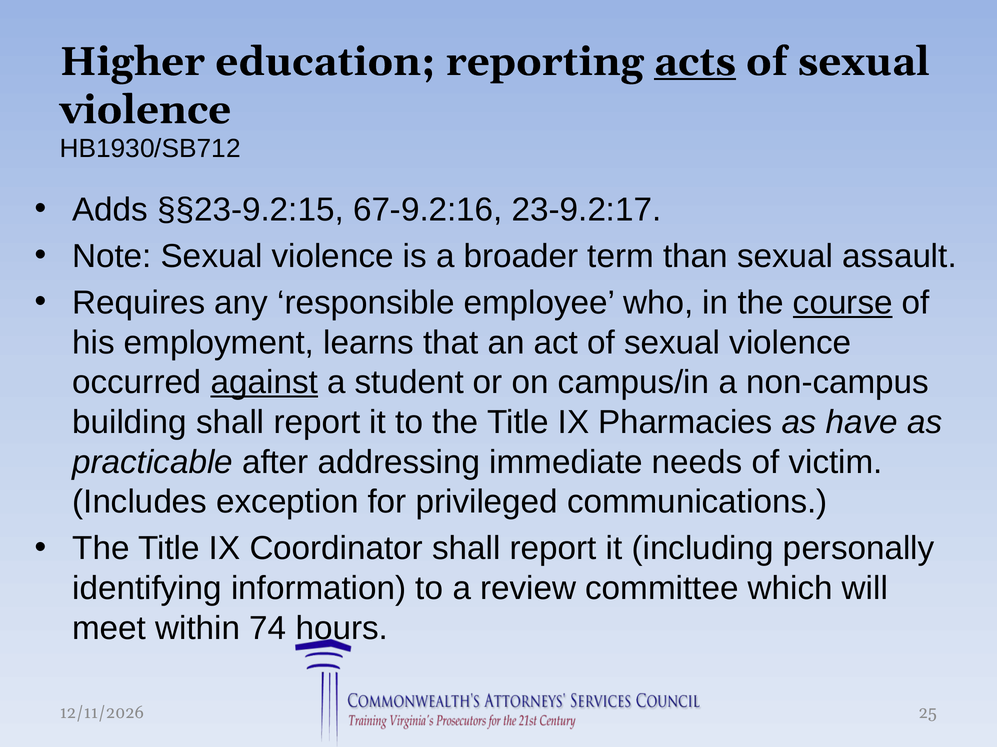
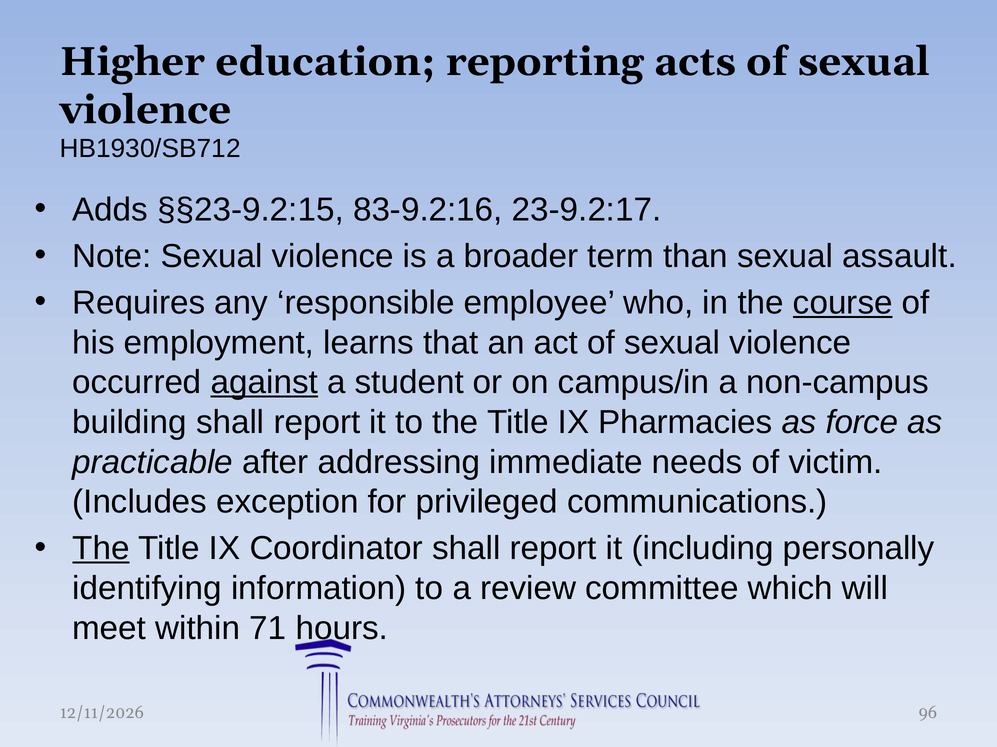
acts underline: present -> none (695, 62)
67-9.2:16: 67-9.2:16 -> 83-9.2:16 (428, 210)
have: have -> force (862, 423)
The underline: none -> present (101, 549)
74: 74 -> 71 (268, 629)
25: 25 -> 96 (928, 713)
